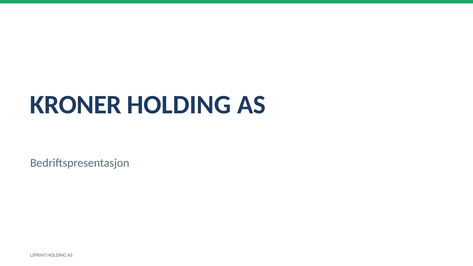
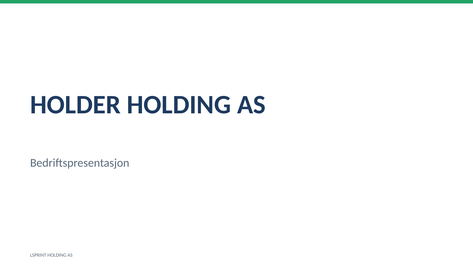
KRONER: KRONER -> HOLDER (75, 105)
